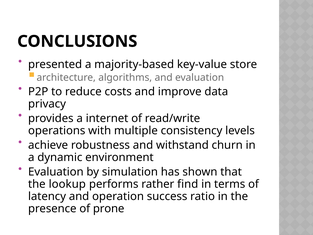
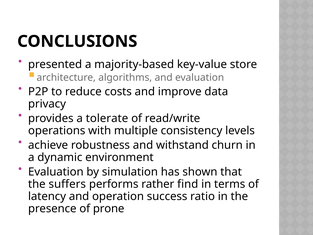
internet: internet -> tolerate (107, 118)
lookup: lookup -> suffers (67, 184)
